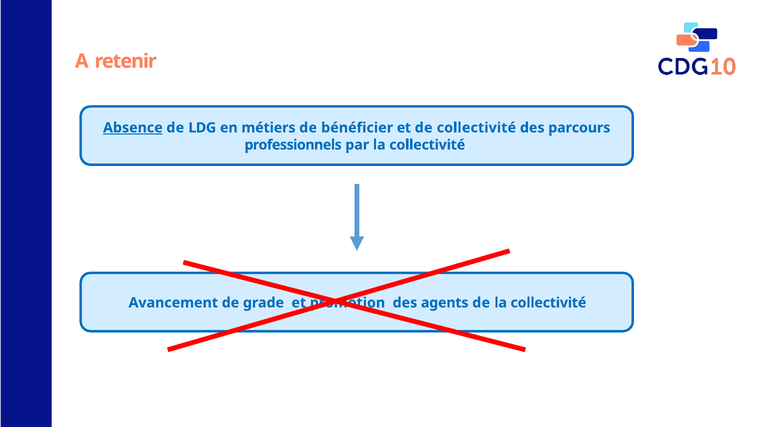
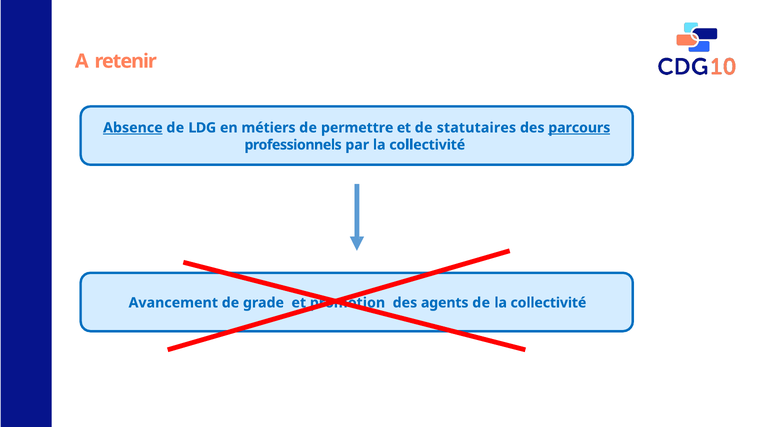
bénéficier: bénéficier -> permettre (357, 128)
de collectivité: collectivité -> statutaires (476, 128)
parcours underline: none -> present (579, 128)
